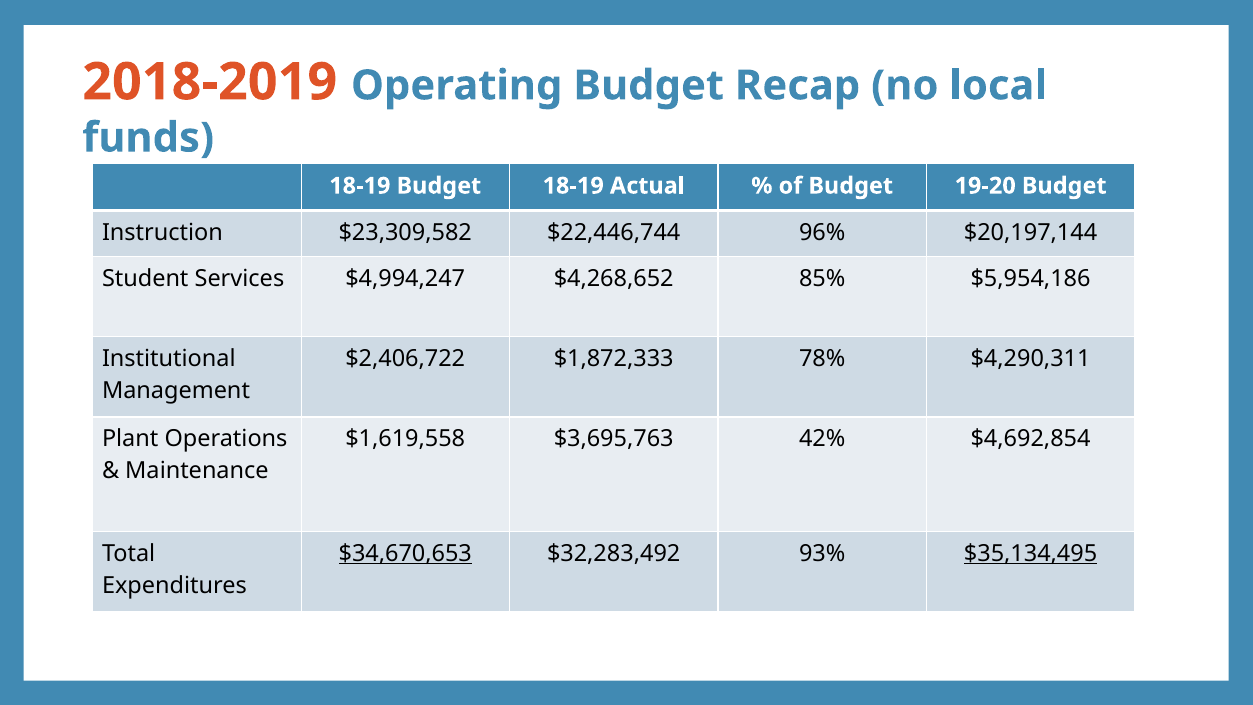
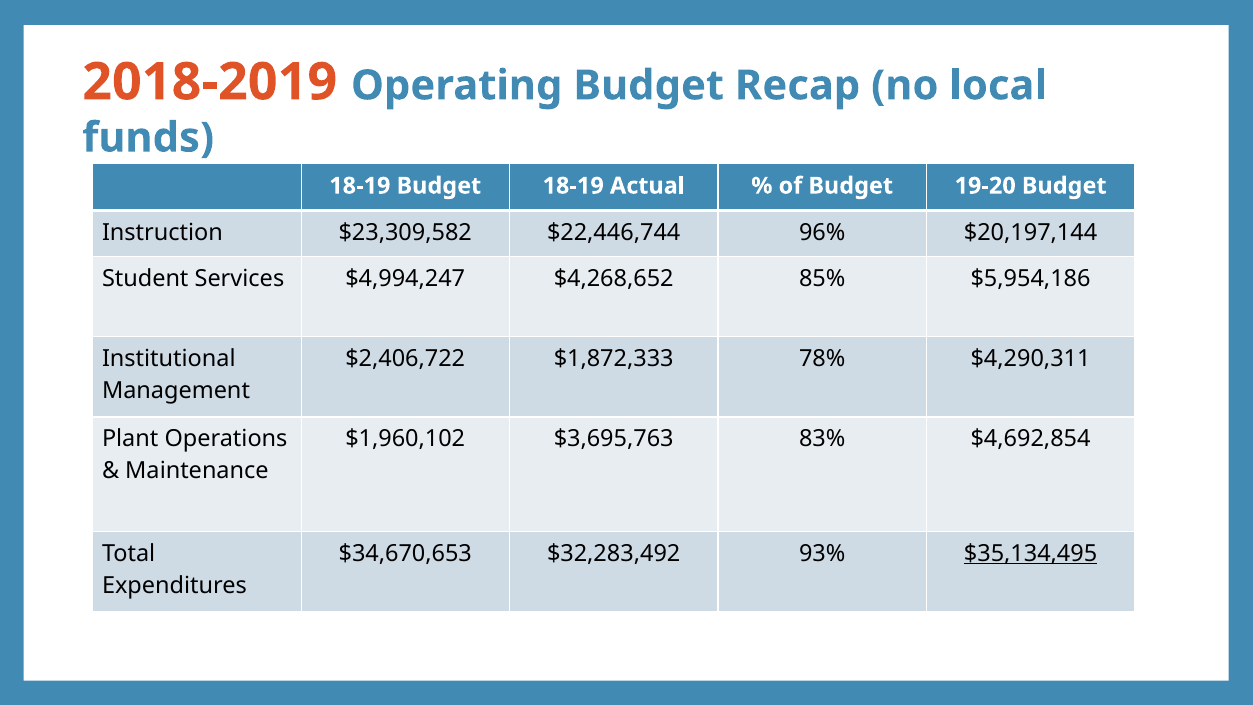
$1,619,558: $1,619,558 -> $1,960,102 (405, 439)
42%: 42% -> 83% (822, 439)
$34,670,653 underline: present -> none (405, 553)
